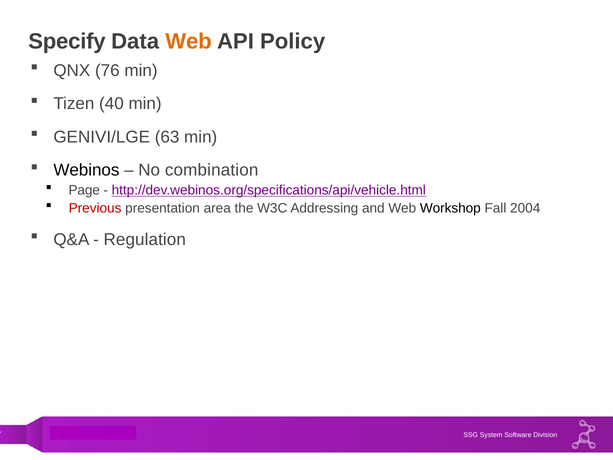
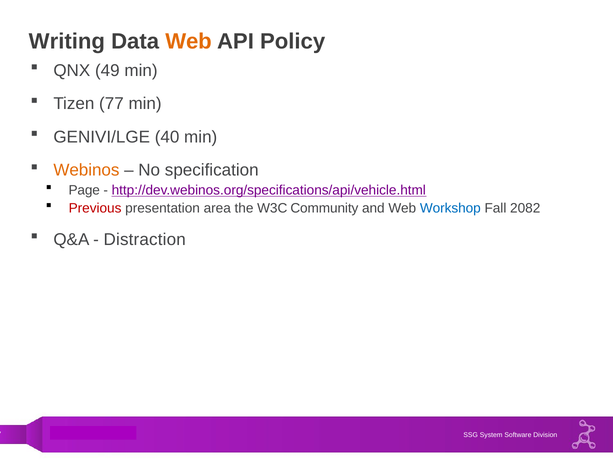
Specify: Specify -> Writing (67, 41)
76: 76 -> 49 (107, 71)
40: 40 -> 77 (111, 104)
63: 63 -> 40 (167, 137)
Webinos colour: black -> orange (86, 170)
combination: combination -> specification (212, 170)
Addressing: Addressing -> Community (324, 208)
Workshop colour: black -> blue (450, 208)
2004: 2004 -> 2082 (525, 208)
Regulation: Regulation -> Distraction (145, 239)
